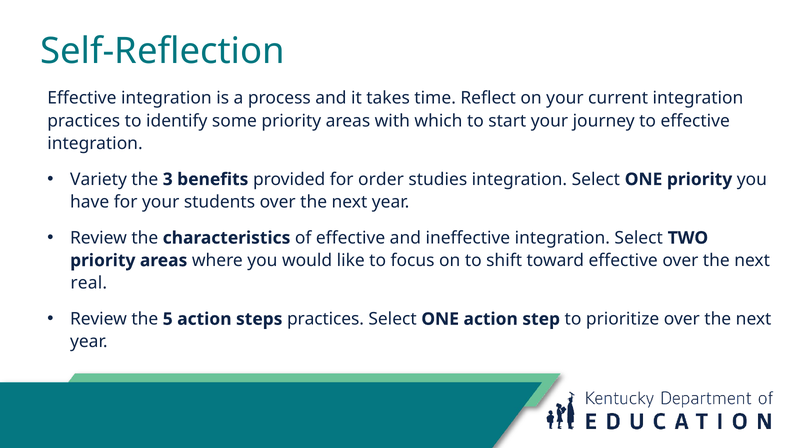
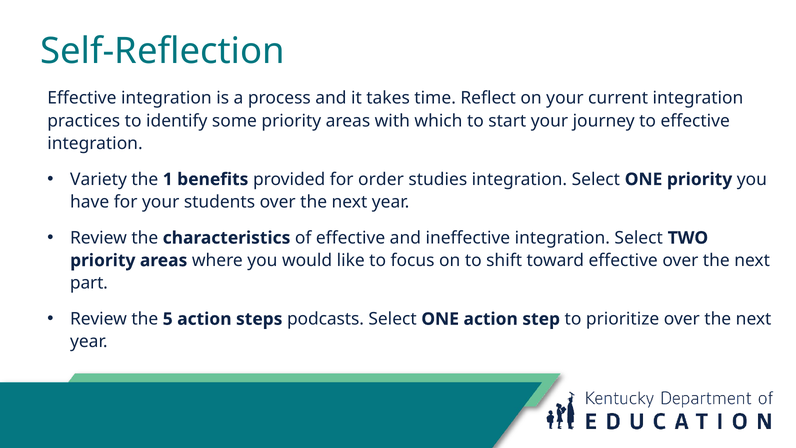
3: 3 -> 1 (168, 179)
real: real -> part (89, 283)
steps practices: practices -> podcasts (325, 319)
